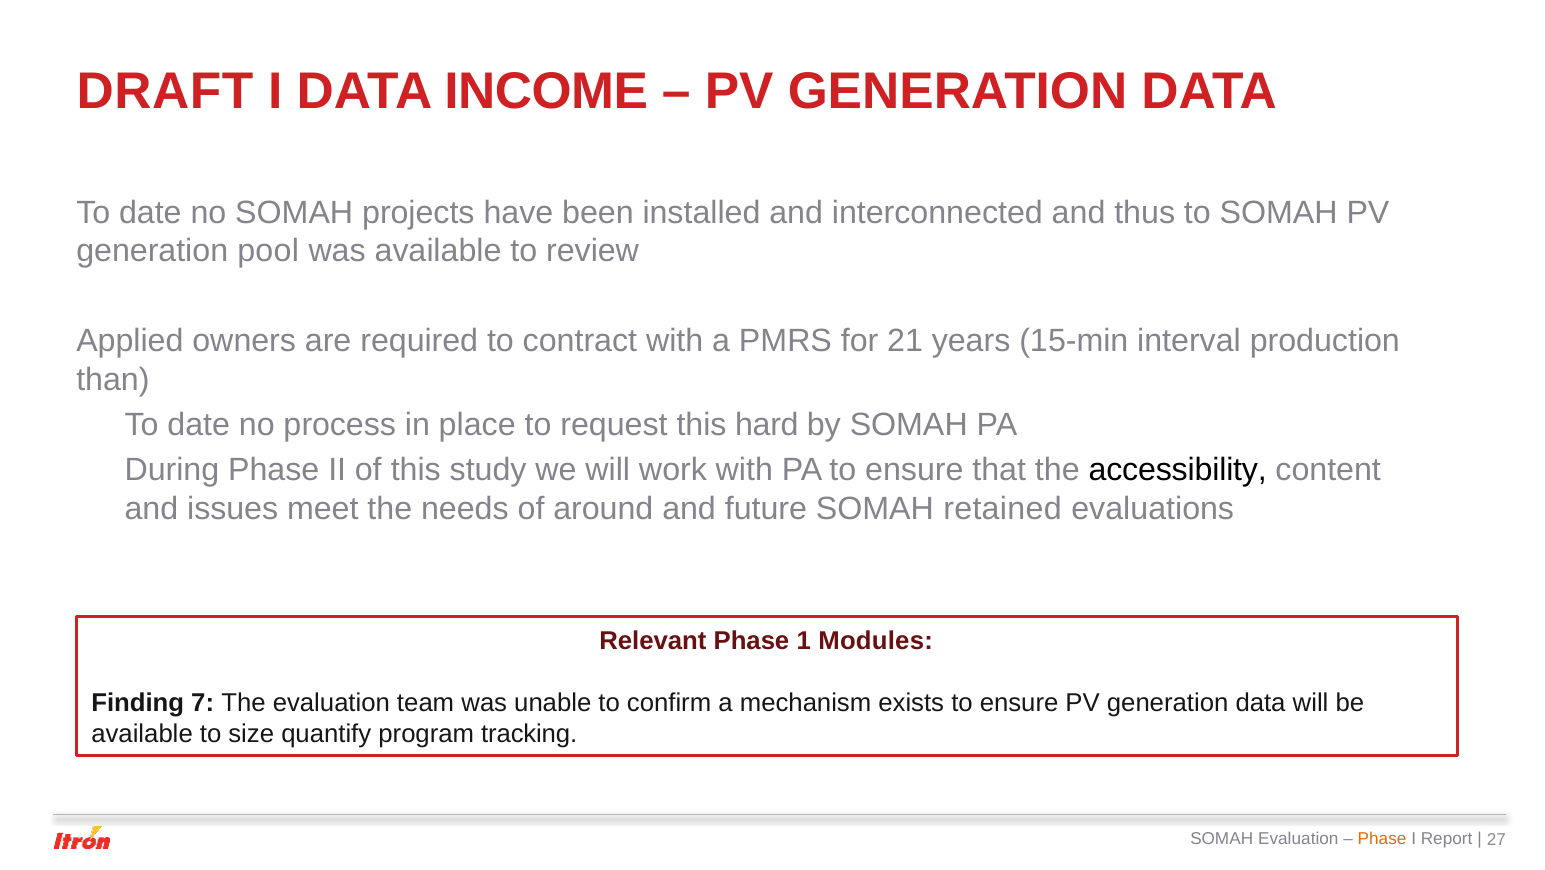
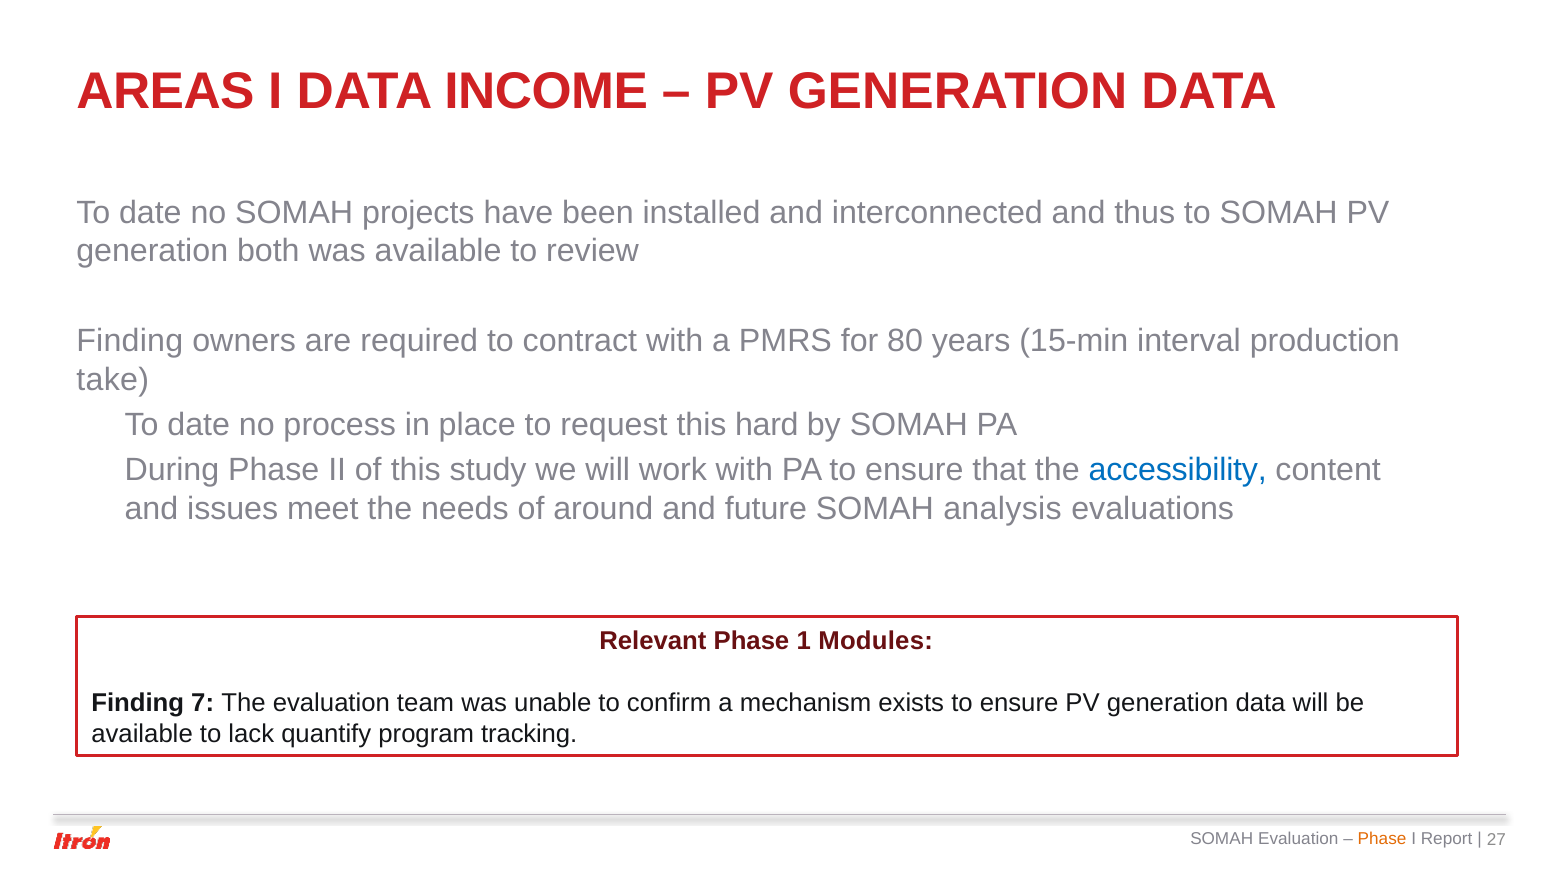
DRAFT: DRAFT -> AREAS (165, 92)
pool: pool -> both (268, 251)
Applied: Applied -> Finding (130, 341)
21: 21 -> 80 (905, 341)
than: than -> take (113, 380)
accessibility colour: black -> blue (1178, 470)
retained: retained -> analysis (1002, 509)
size: size -> lack (251, 734)
